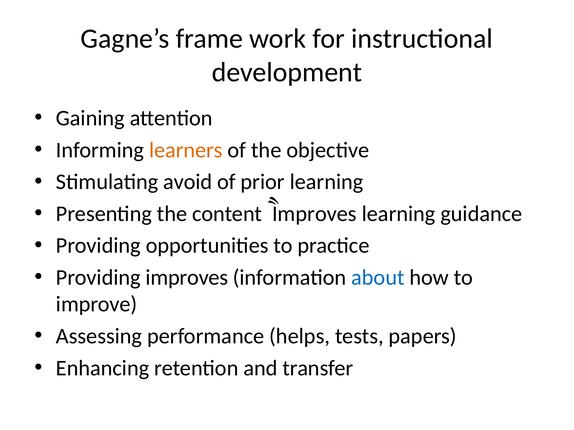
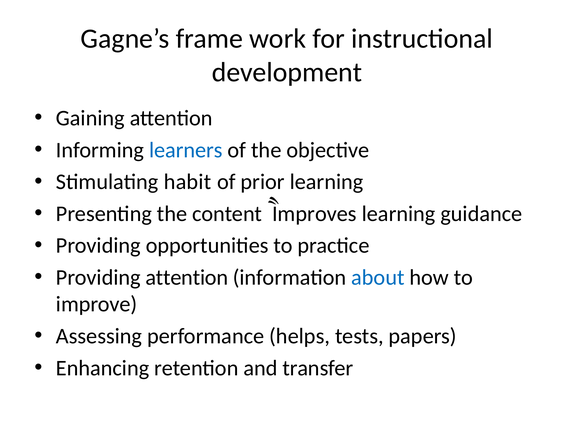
learners colour: orange -> blue (186, 150)
avoid: avoid -> habit (188, 182)
Providing improves: improves -> attention (187, 278)
